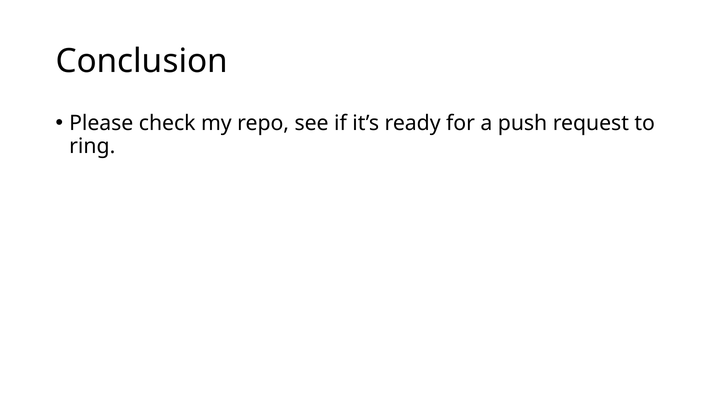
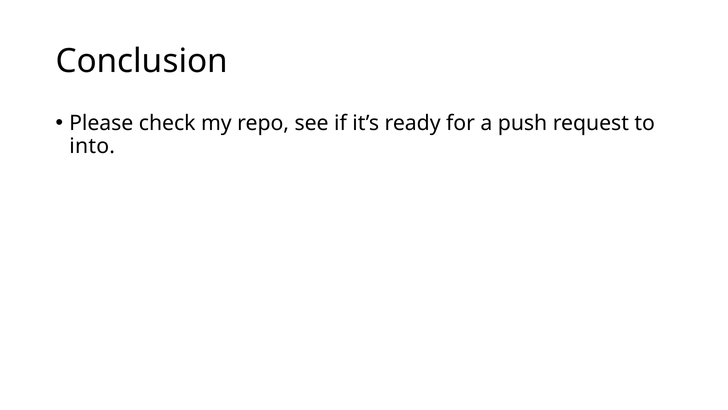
ring: ring -> into (92, 146)
